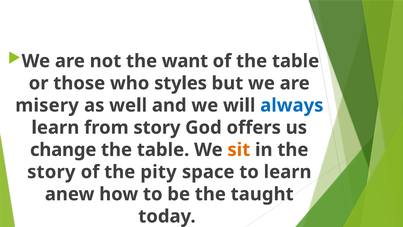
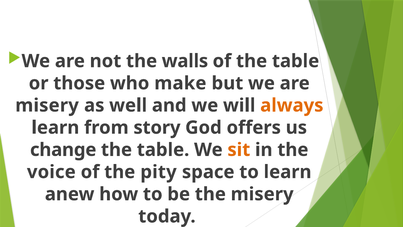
want: want -> walls (185, 61)
styles: styles -> make (180, 83)
always colour: blue -> orange (292, 105)
story: story -> voice (51, 172)
the taught: taught -> misery (262, 194)
